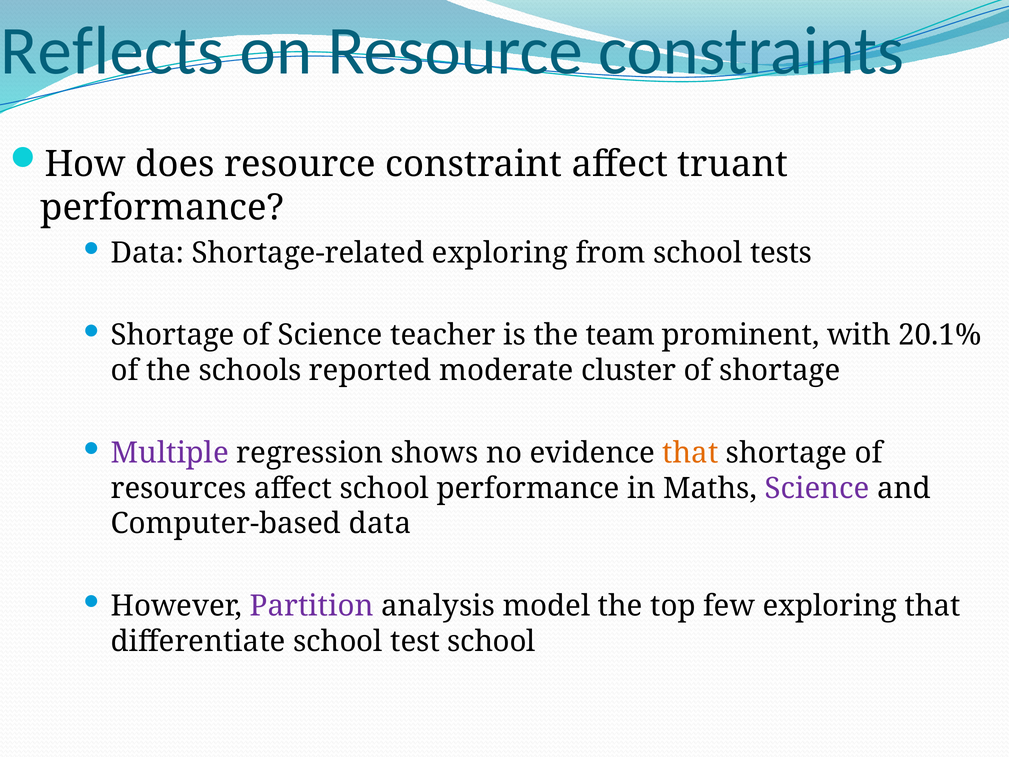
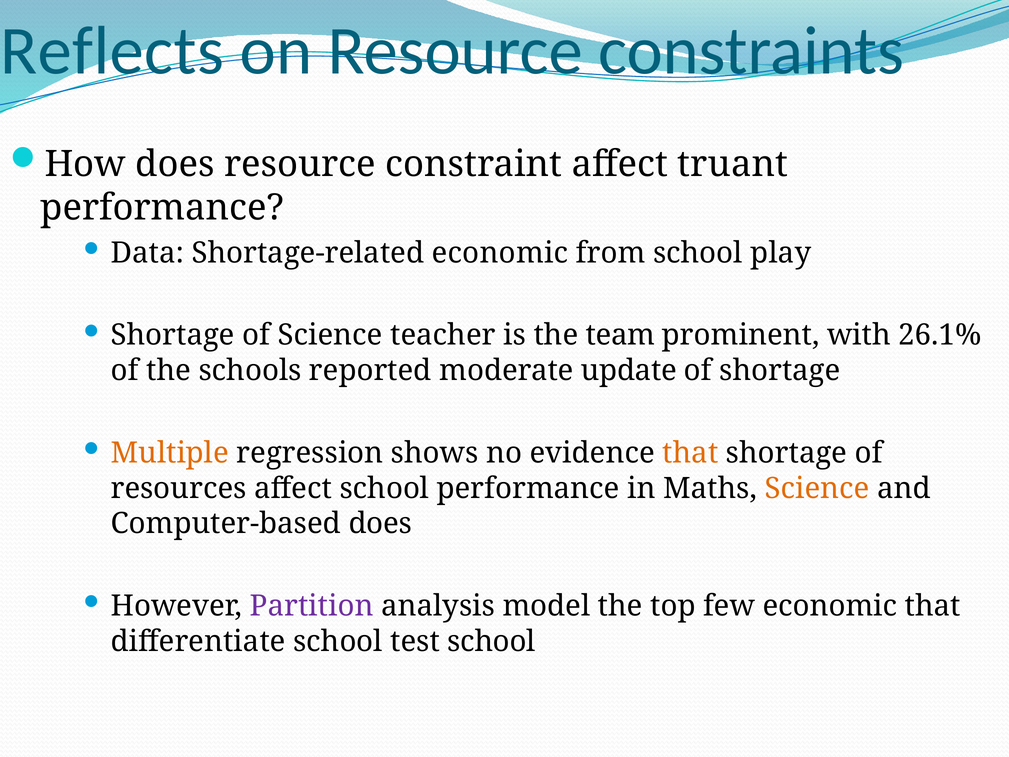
Shortage-related exploring: exploring -> economic (500, 253)
tests: tests -> play (781, 253)
20.1%: 20.1% -> 26.1% (940, 335)
cluster: cluster -> update (629, 370)
Multiple colour: purple -> orange (170, 453)
Science colour: purple -> orange (817, 488)
Computer-based data: data -> does (380, 523)
few exploring: exploring -> economic (830, 606)
